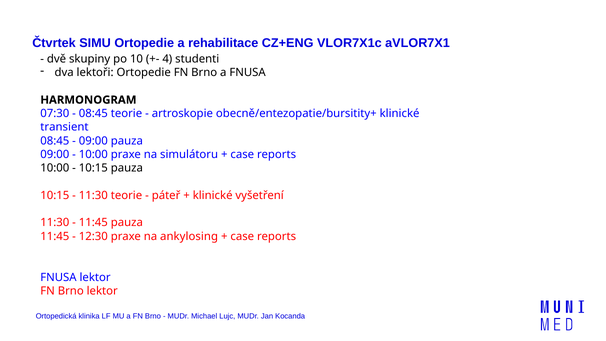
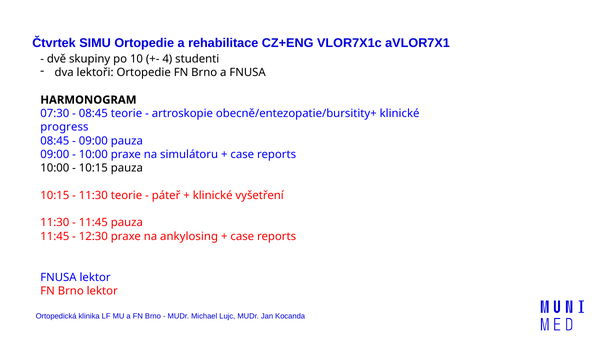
transient: transient -> progress (64, 127)
